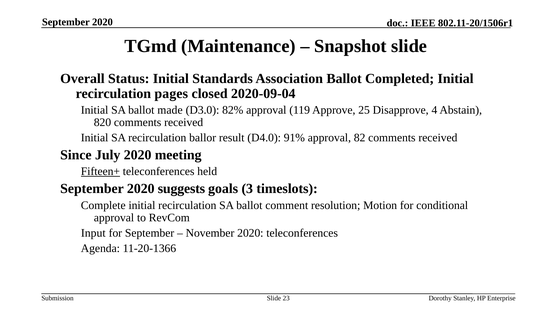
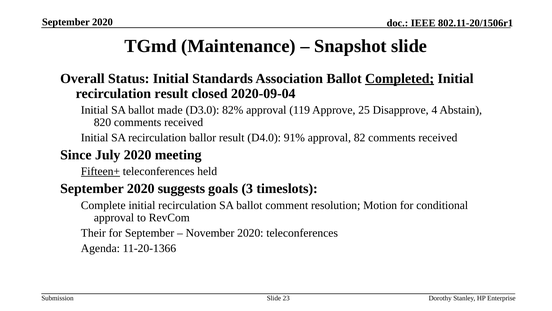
Completed underline: none -> present (400, 78)
recirculation pages: pages -> result (171, 93)
Input: Input -> Their (93, 233)
